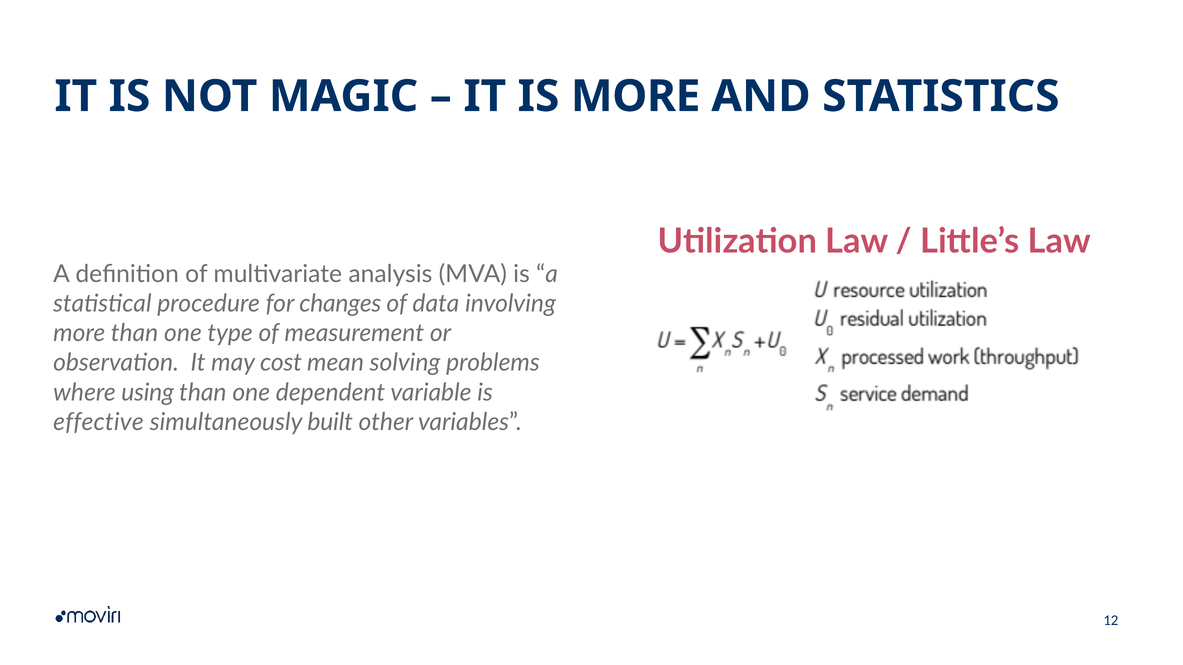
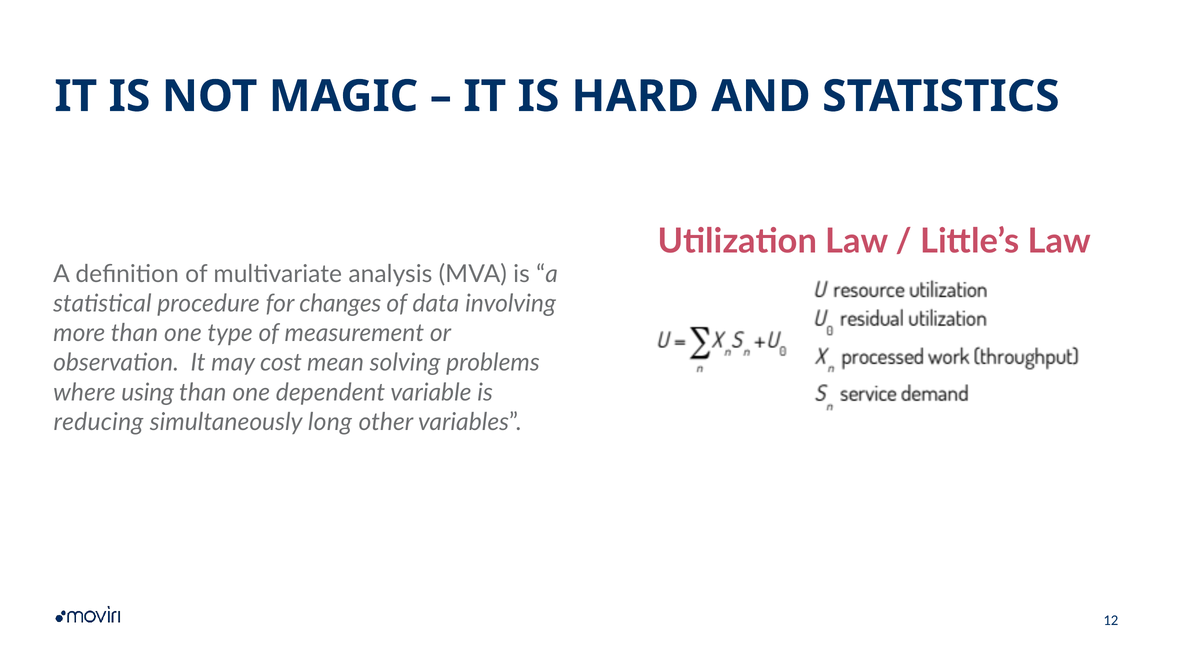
IS MORE: MORE -> HARD (635, 96)
effective: effective -> reducing (98, 422)
built: built -> long (330, 422)
